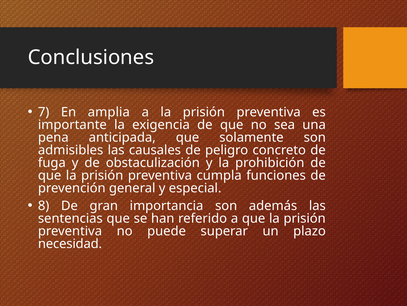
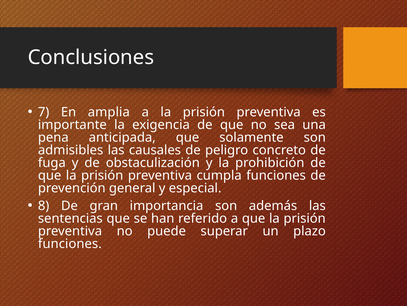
necesidad: necesidad -> funciones (70, 243)
